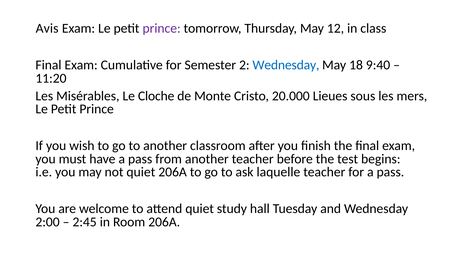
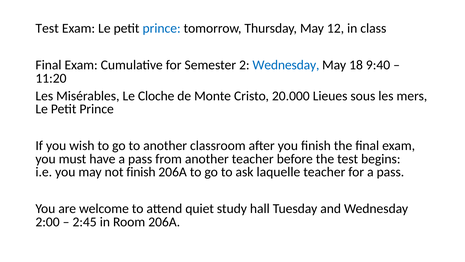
Avis: Avis -> Test (47, 28)
prince colour: purple -> blue (162, 28)
not quiet: quiet -> finish (141, 172)
